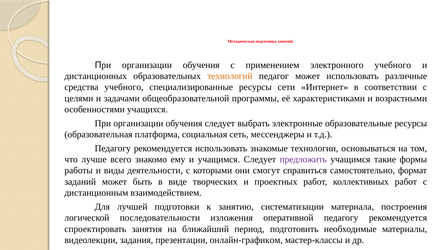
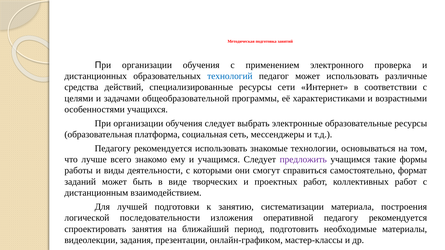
электронного учебного: учебного -> проверка (393, 65)
технологий colour: orange -> blue (230, 76)
средства учебного: учебного -> действий (124, 87)
